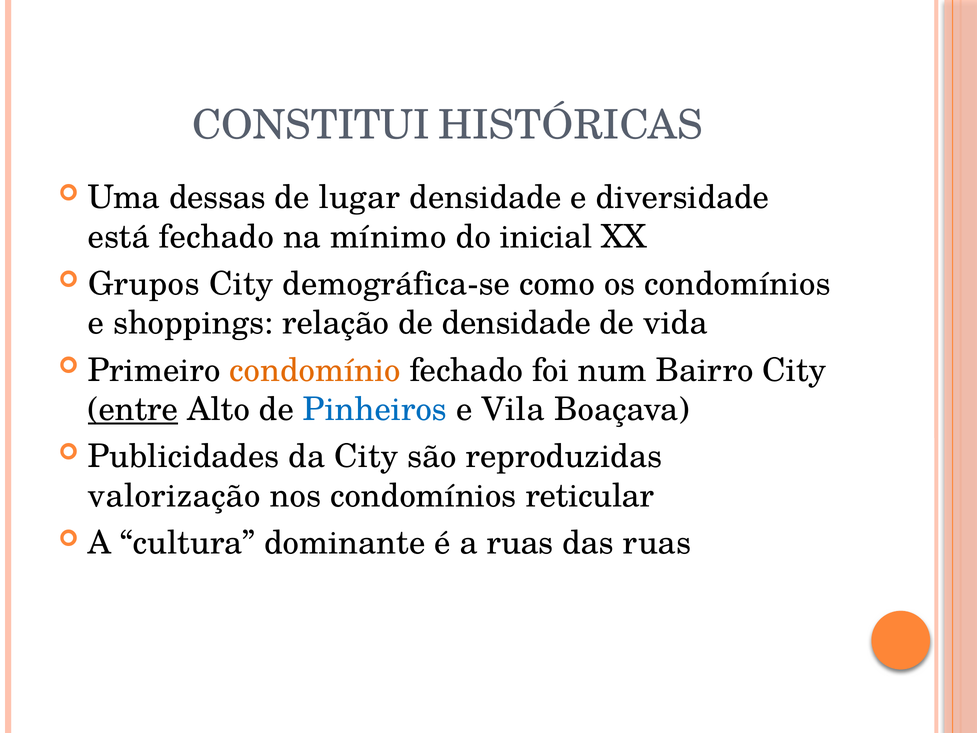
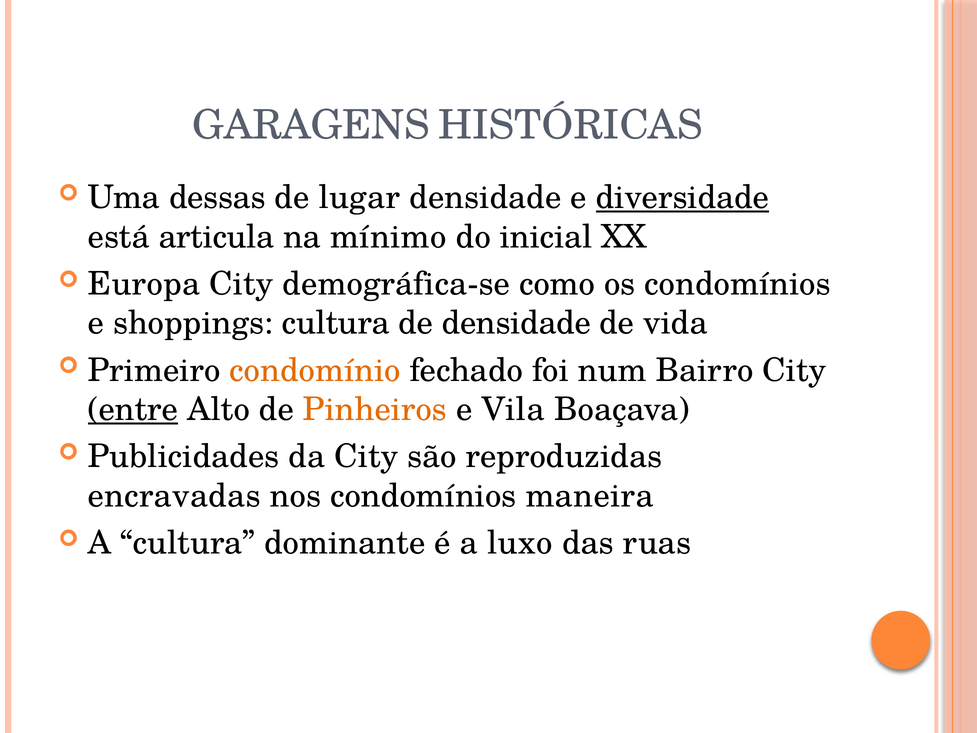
CONSTITUI: CONSTITUI -> GARAGENS (311, 125)
diversidade underline: none -> present (682, 198)
está fechado: fechado -> articula (217, 237)
Grupos: Grupos -> Europa (144, 284)
shoppings relação: relação -> cultura (336, 323)
Pinheiros colour: blue -> orange (375, 409)
valorização: valorização -> encravadas (174, 496)
reticular: reticular -> maneira (590, 496)
a ruas: ruas -> luxo (520, 543)
